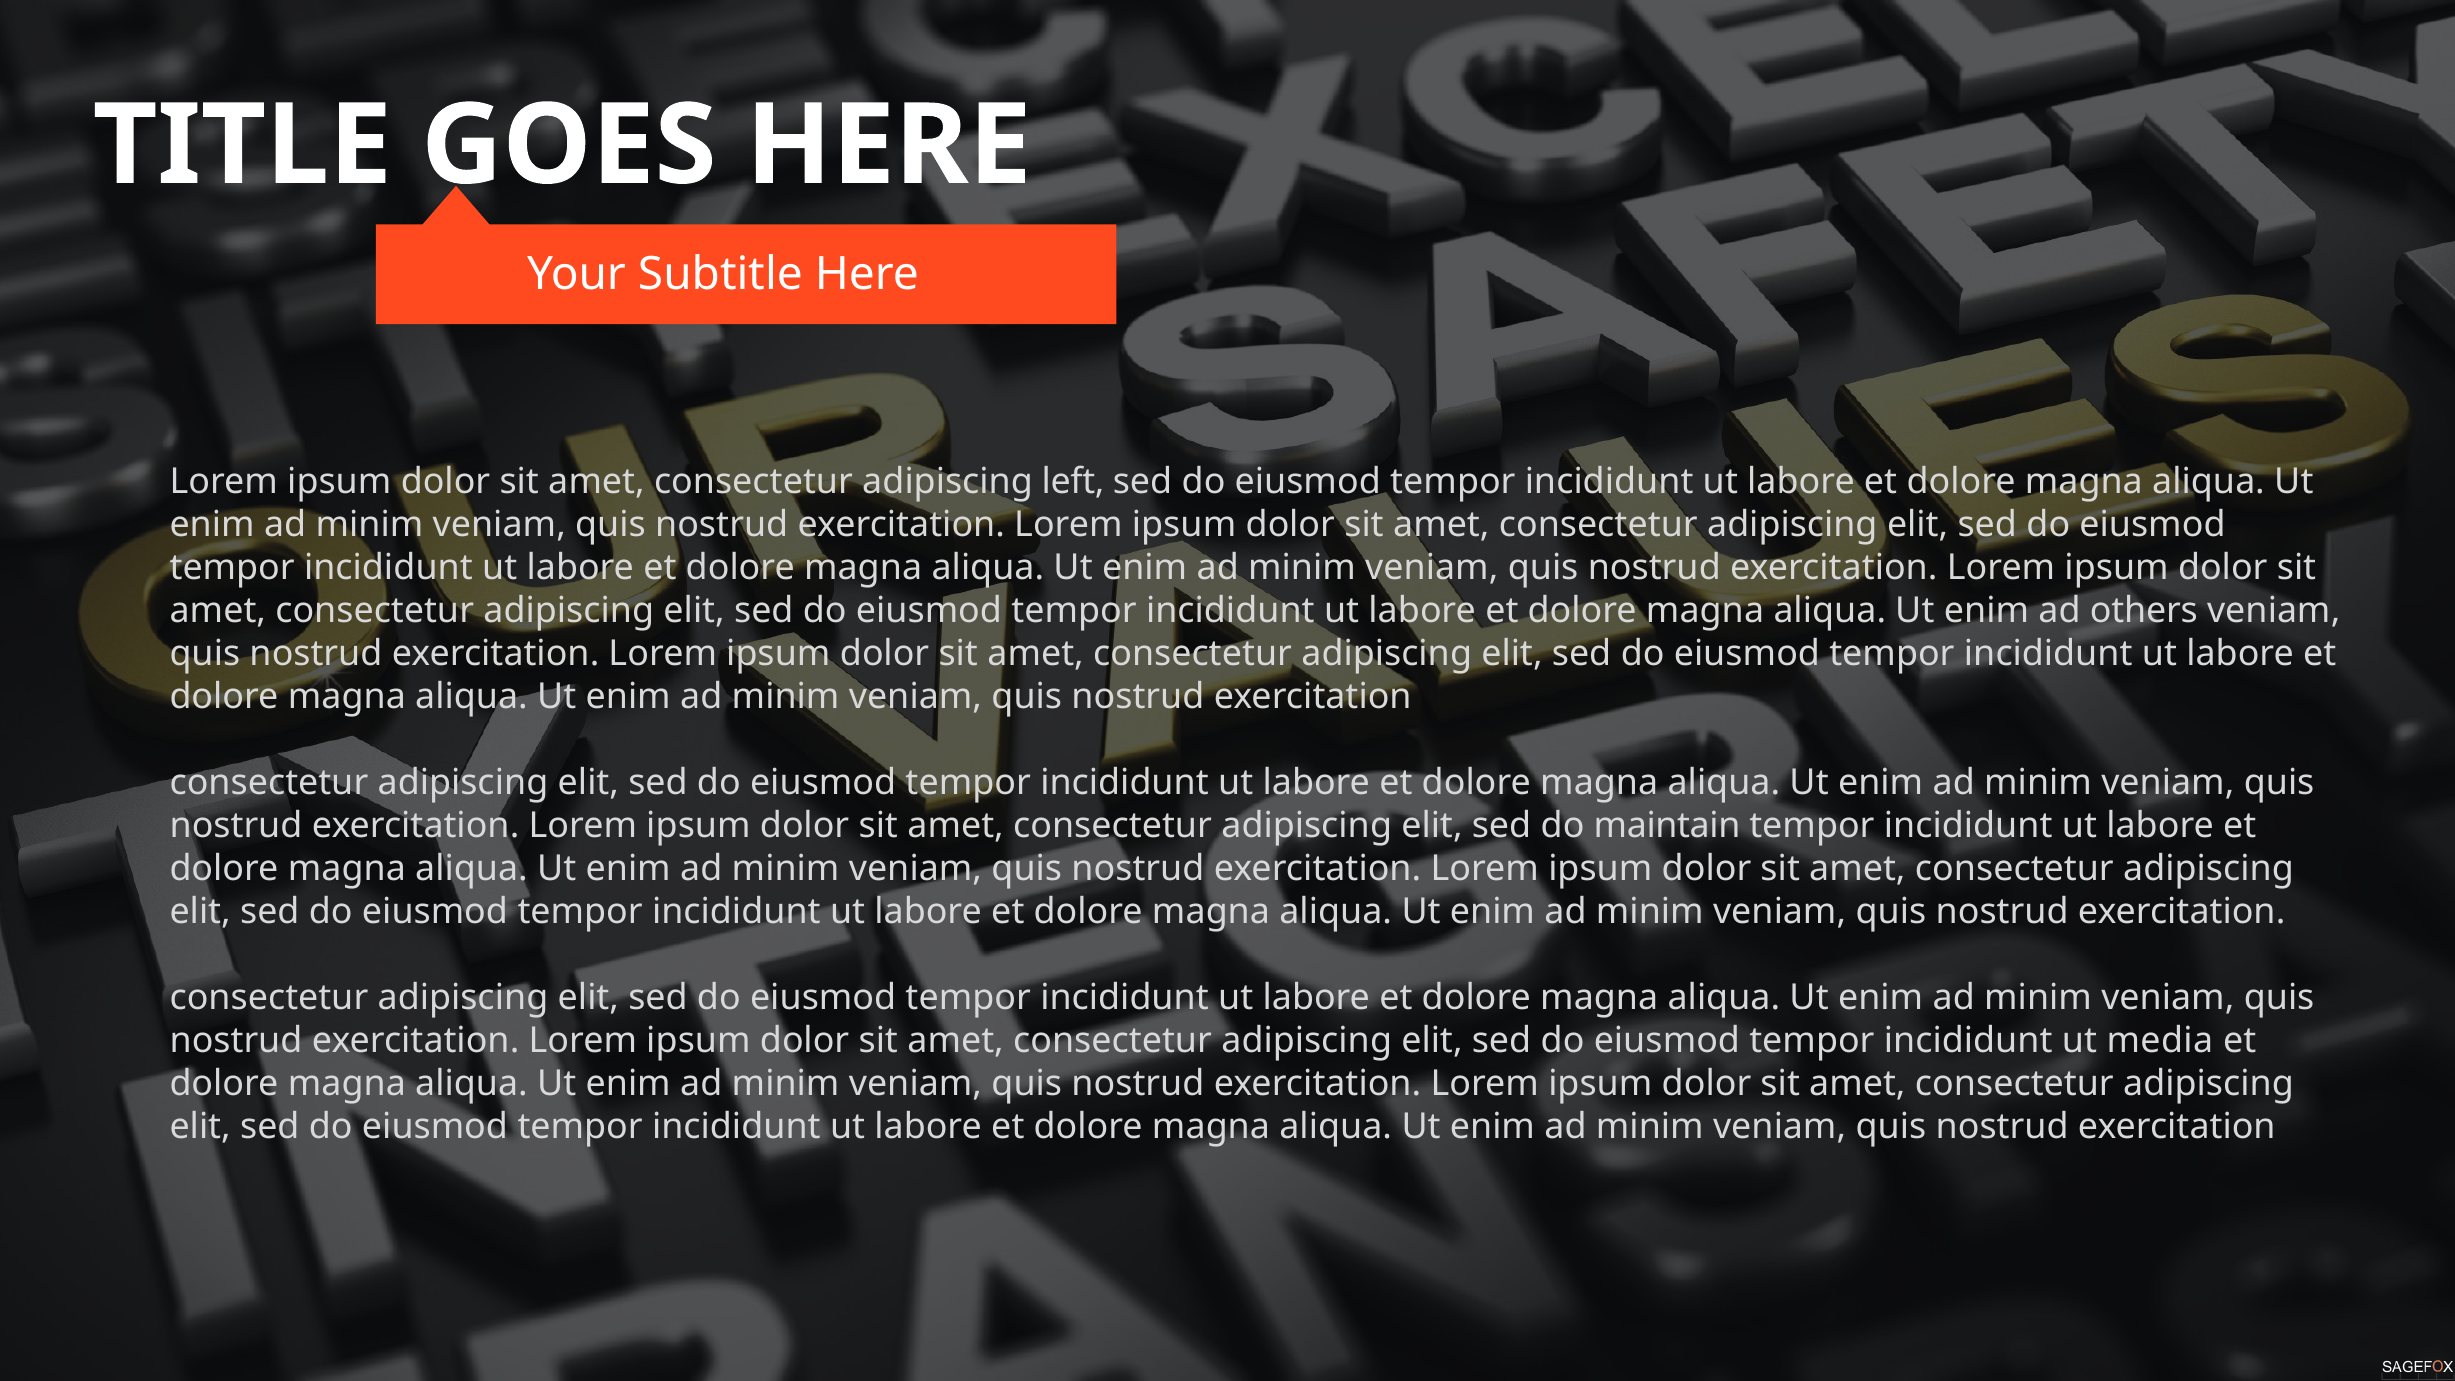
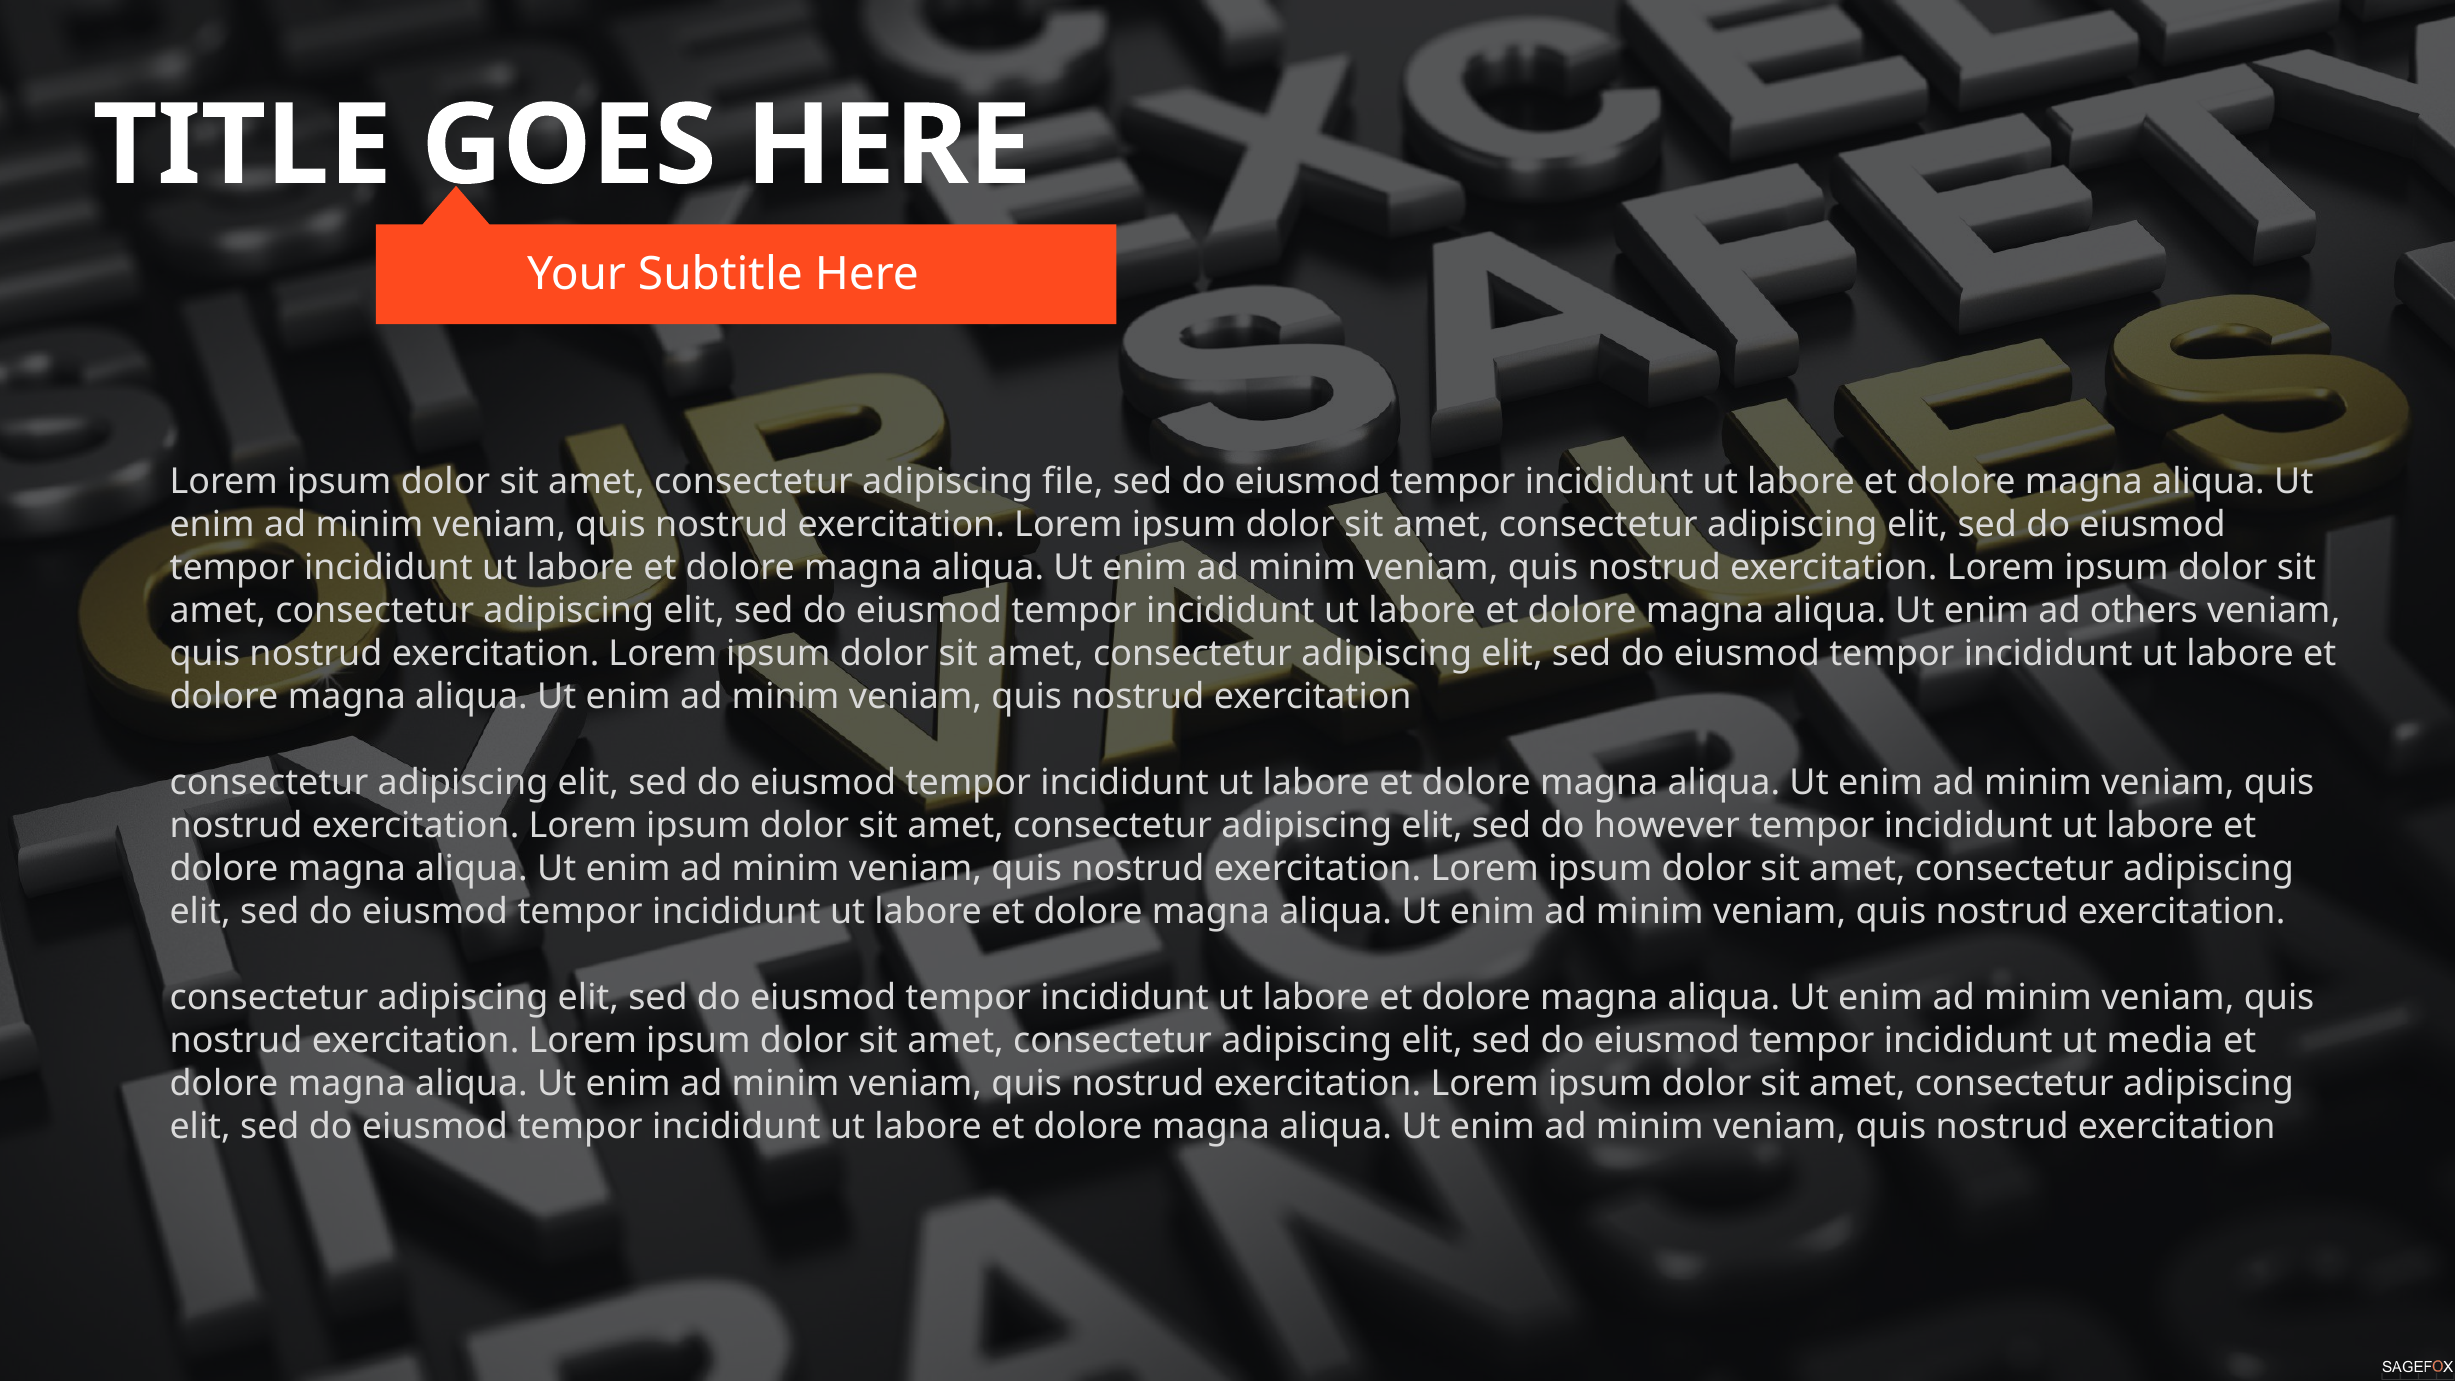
left: left -> file (1073, 481)
maintain: maintain -> however (1667, 825)
